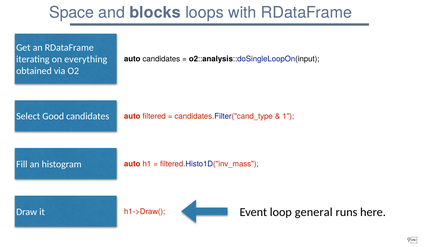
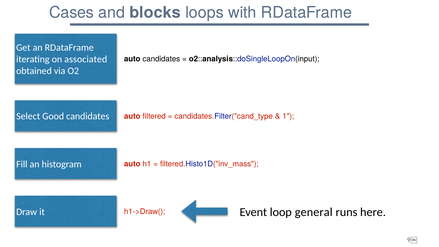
Space: Space -> Cases (72, 12)
everything: everything -> associated (86, 59)
